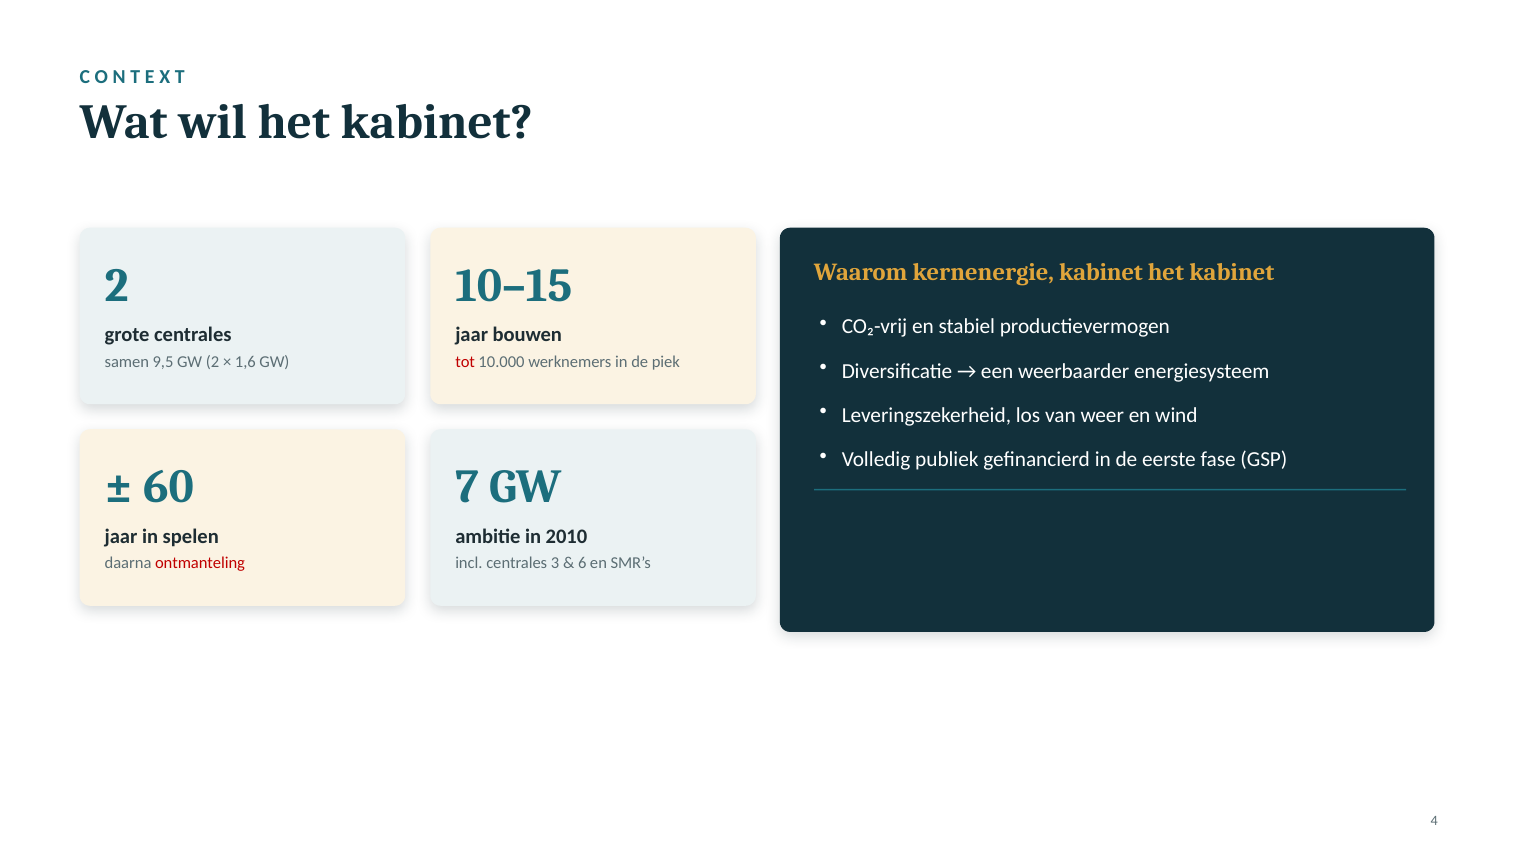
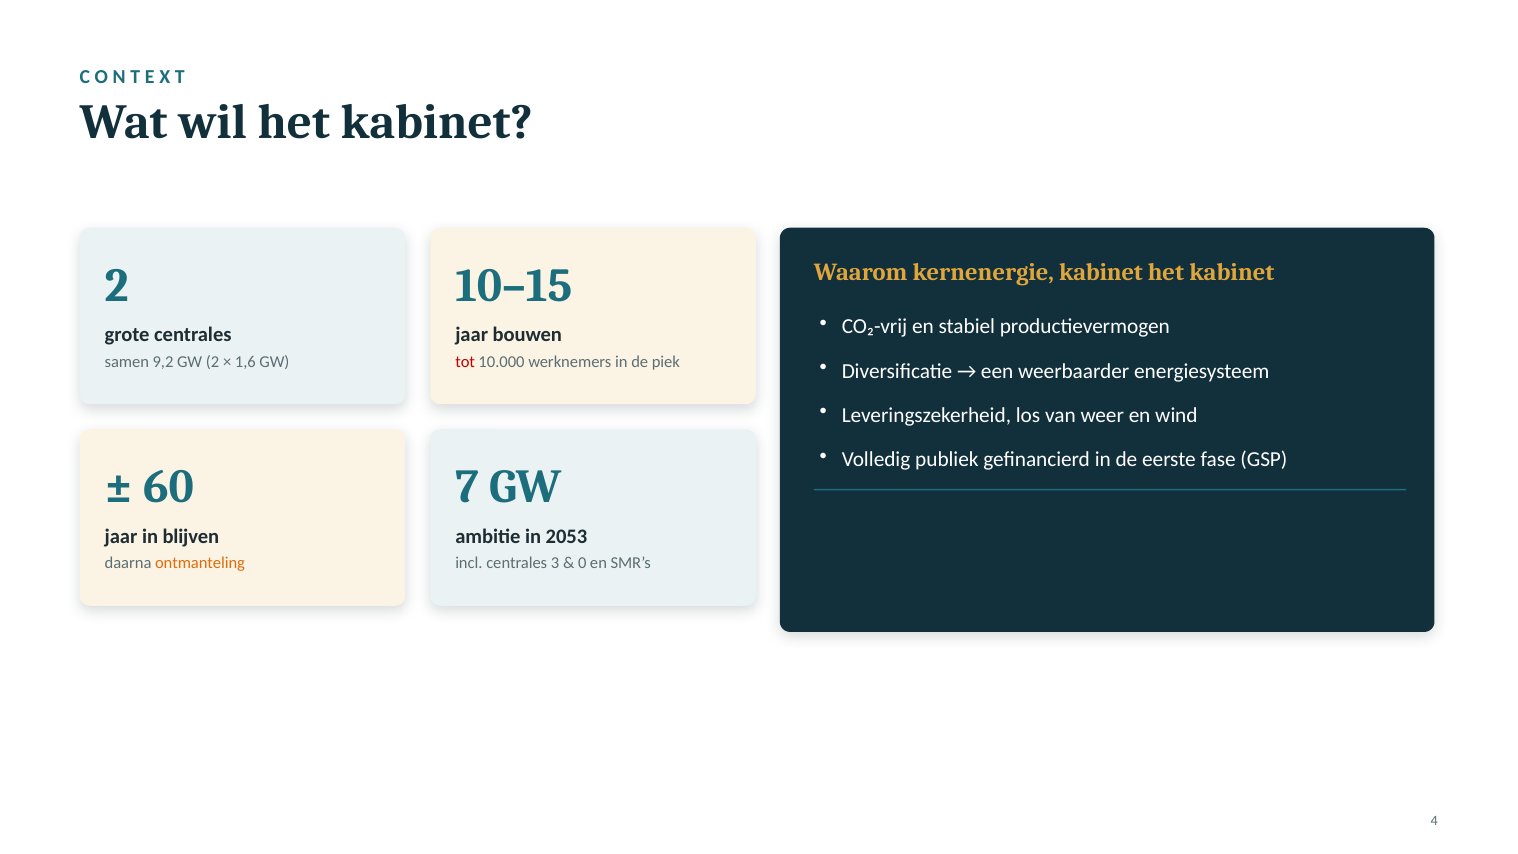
9,5: 9,5 -> 9,2 (163, 362)
spelen: spelen -> blijven (191, 536)
2010: 2010 -> 2053 (566, 536)
ontmanteling colour: red -> orange (200, 563)
6: 6 -> 0 (582, 563)
